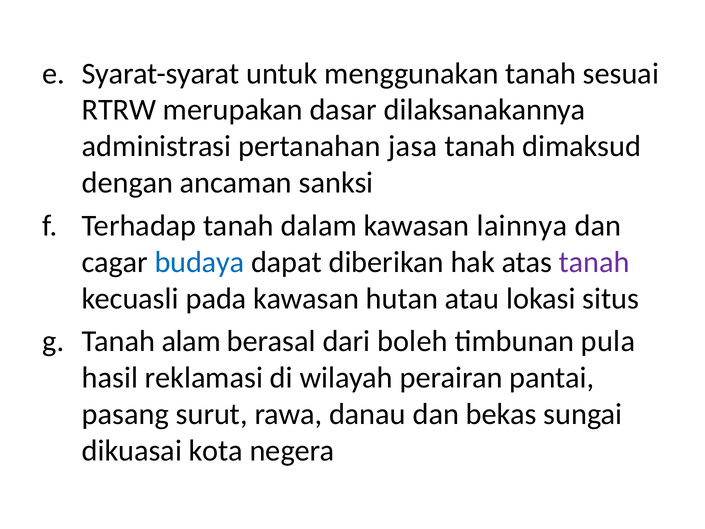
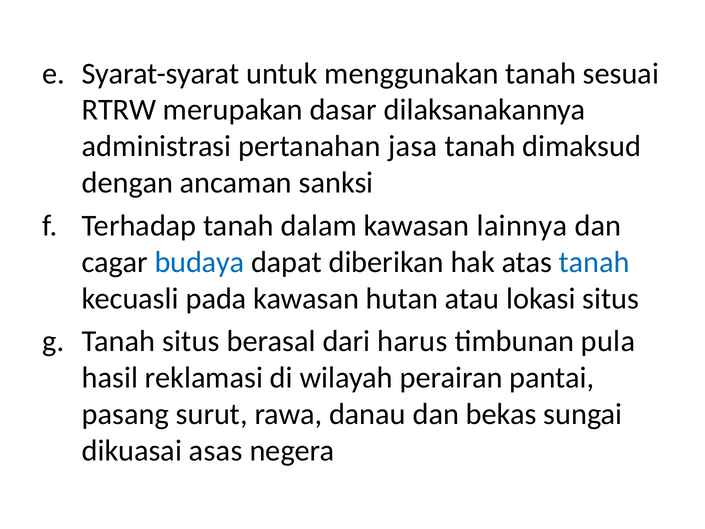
tanah colour: purple -> blue (594, 262)
Tanah alam: alam -> situs (191, 341)
boleh: boleh -> harus (412, 341)
kota: kota -> asas (216, 450)
